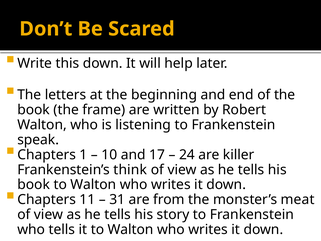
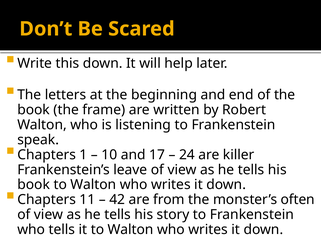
think: think -> leave (130, 170)
31: 31 -> 42 (117, 199)
meat: meat -> often (298, 199)
